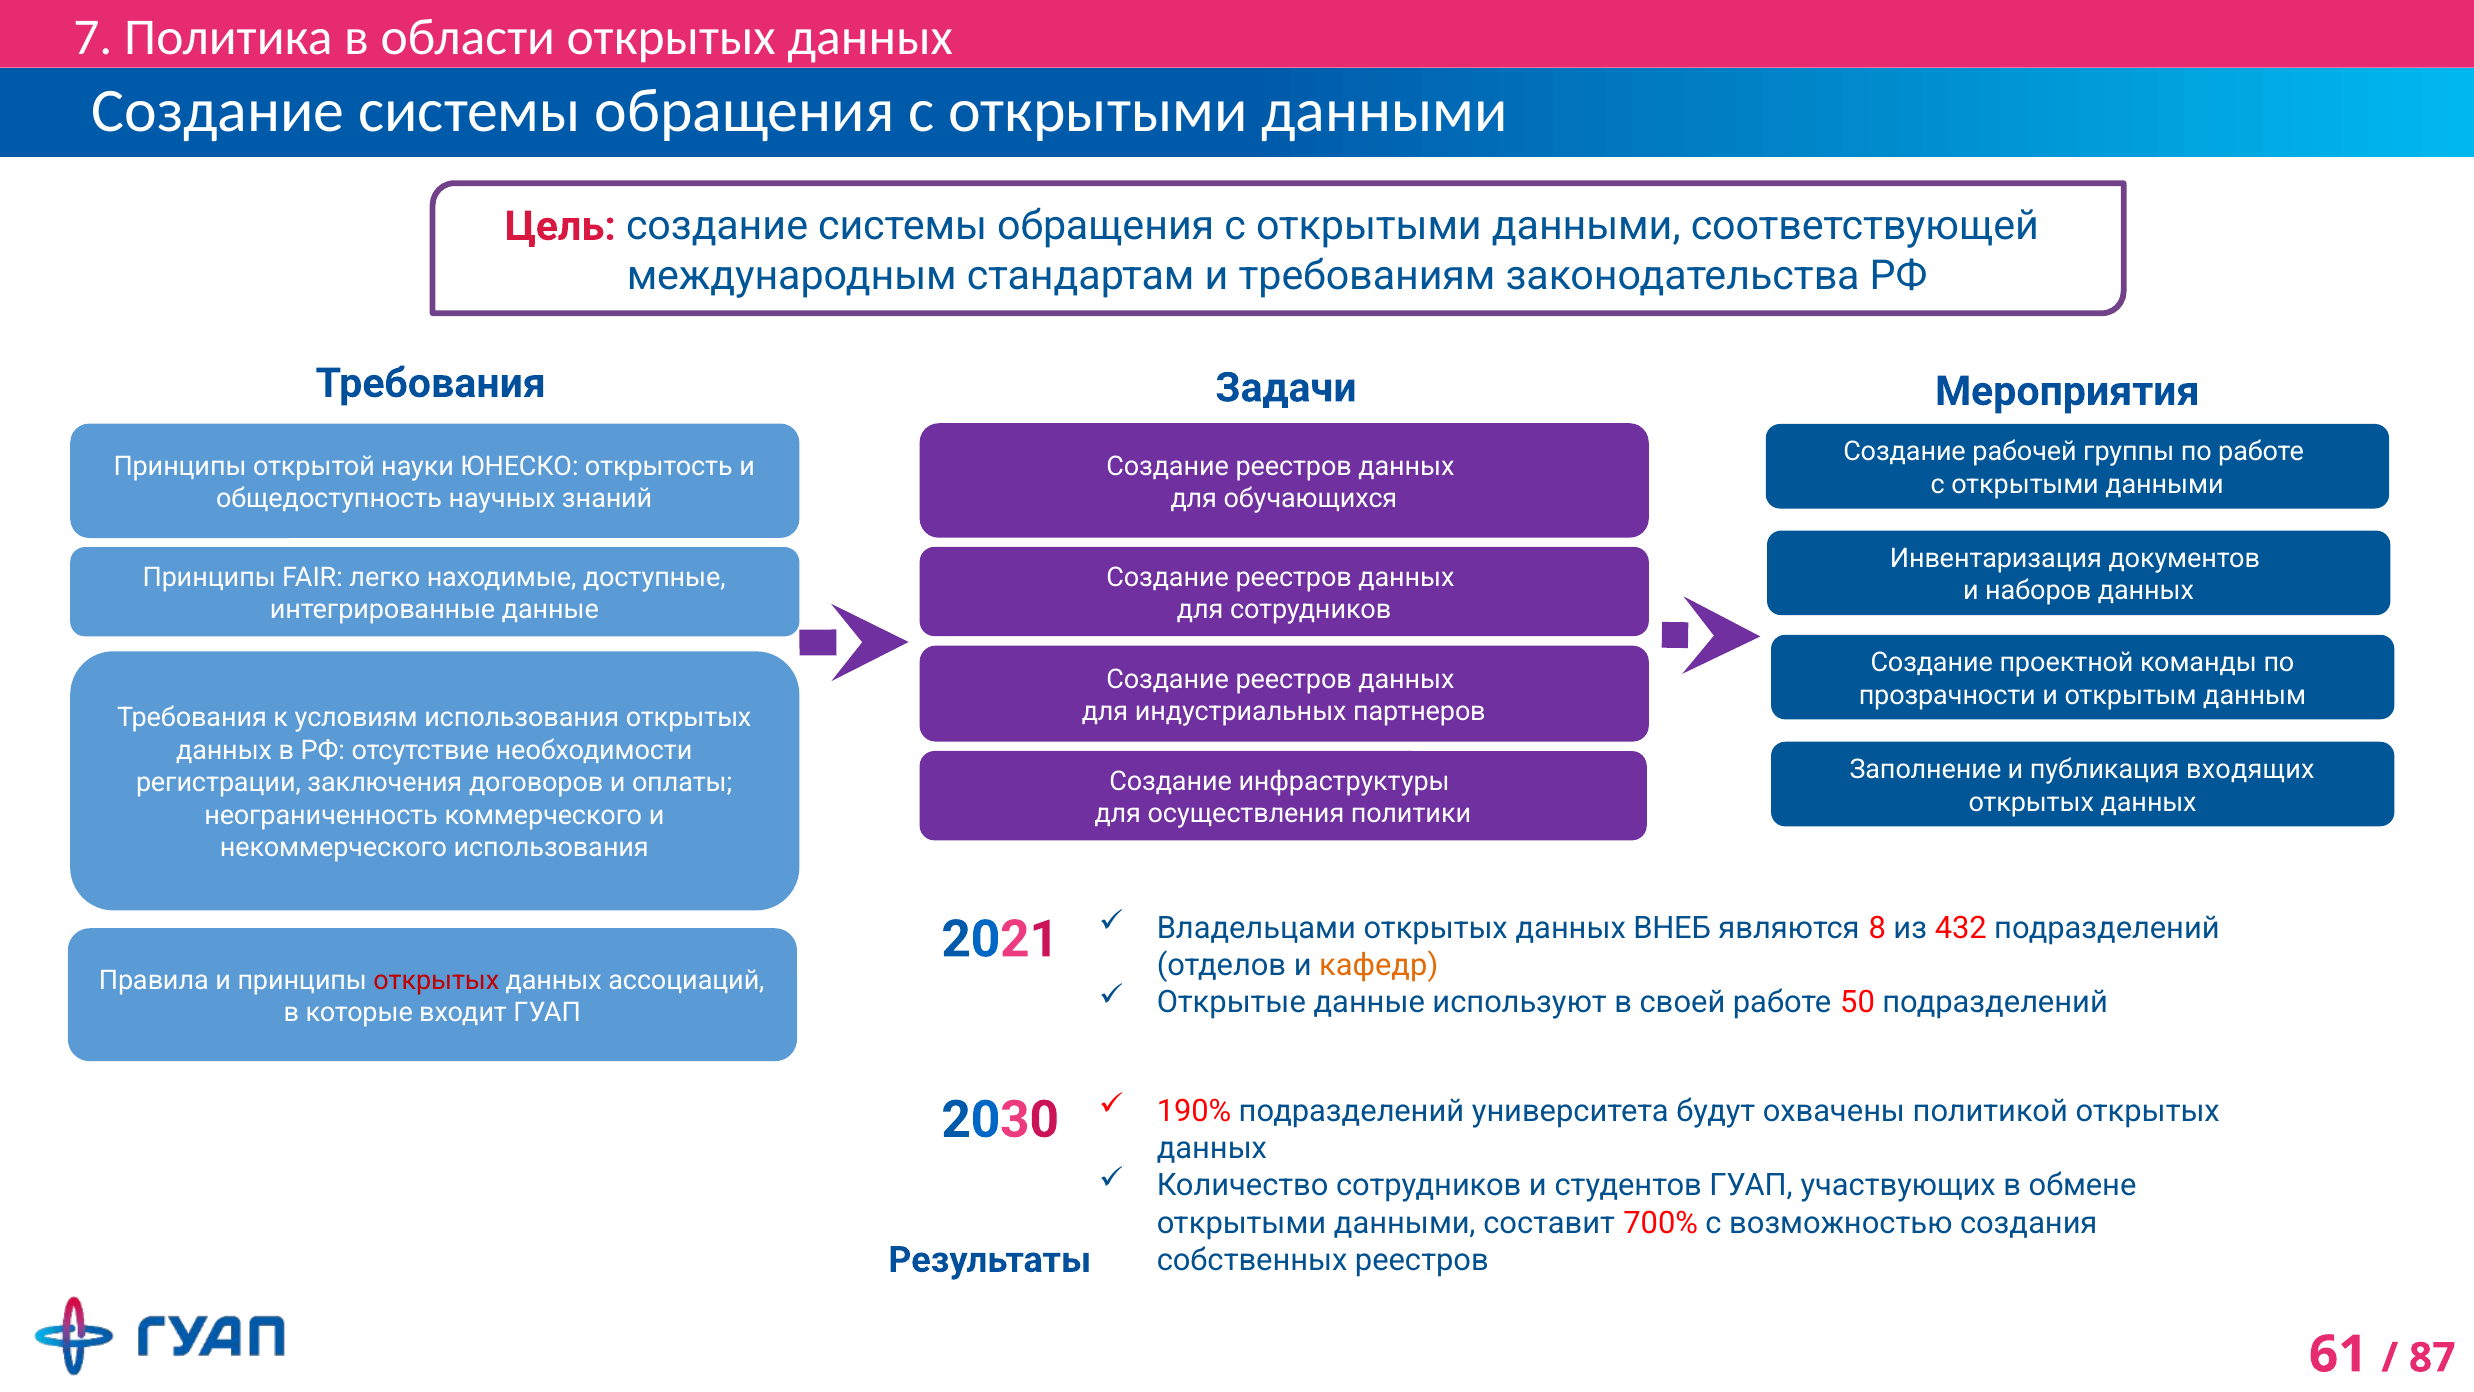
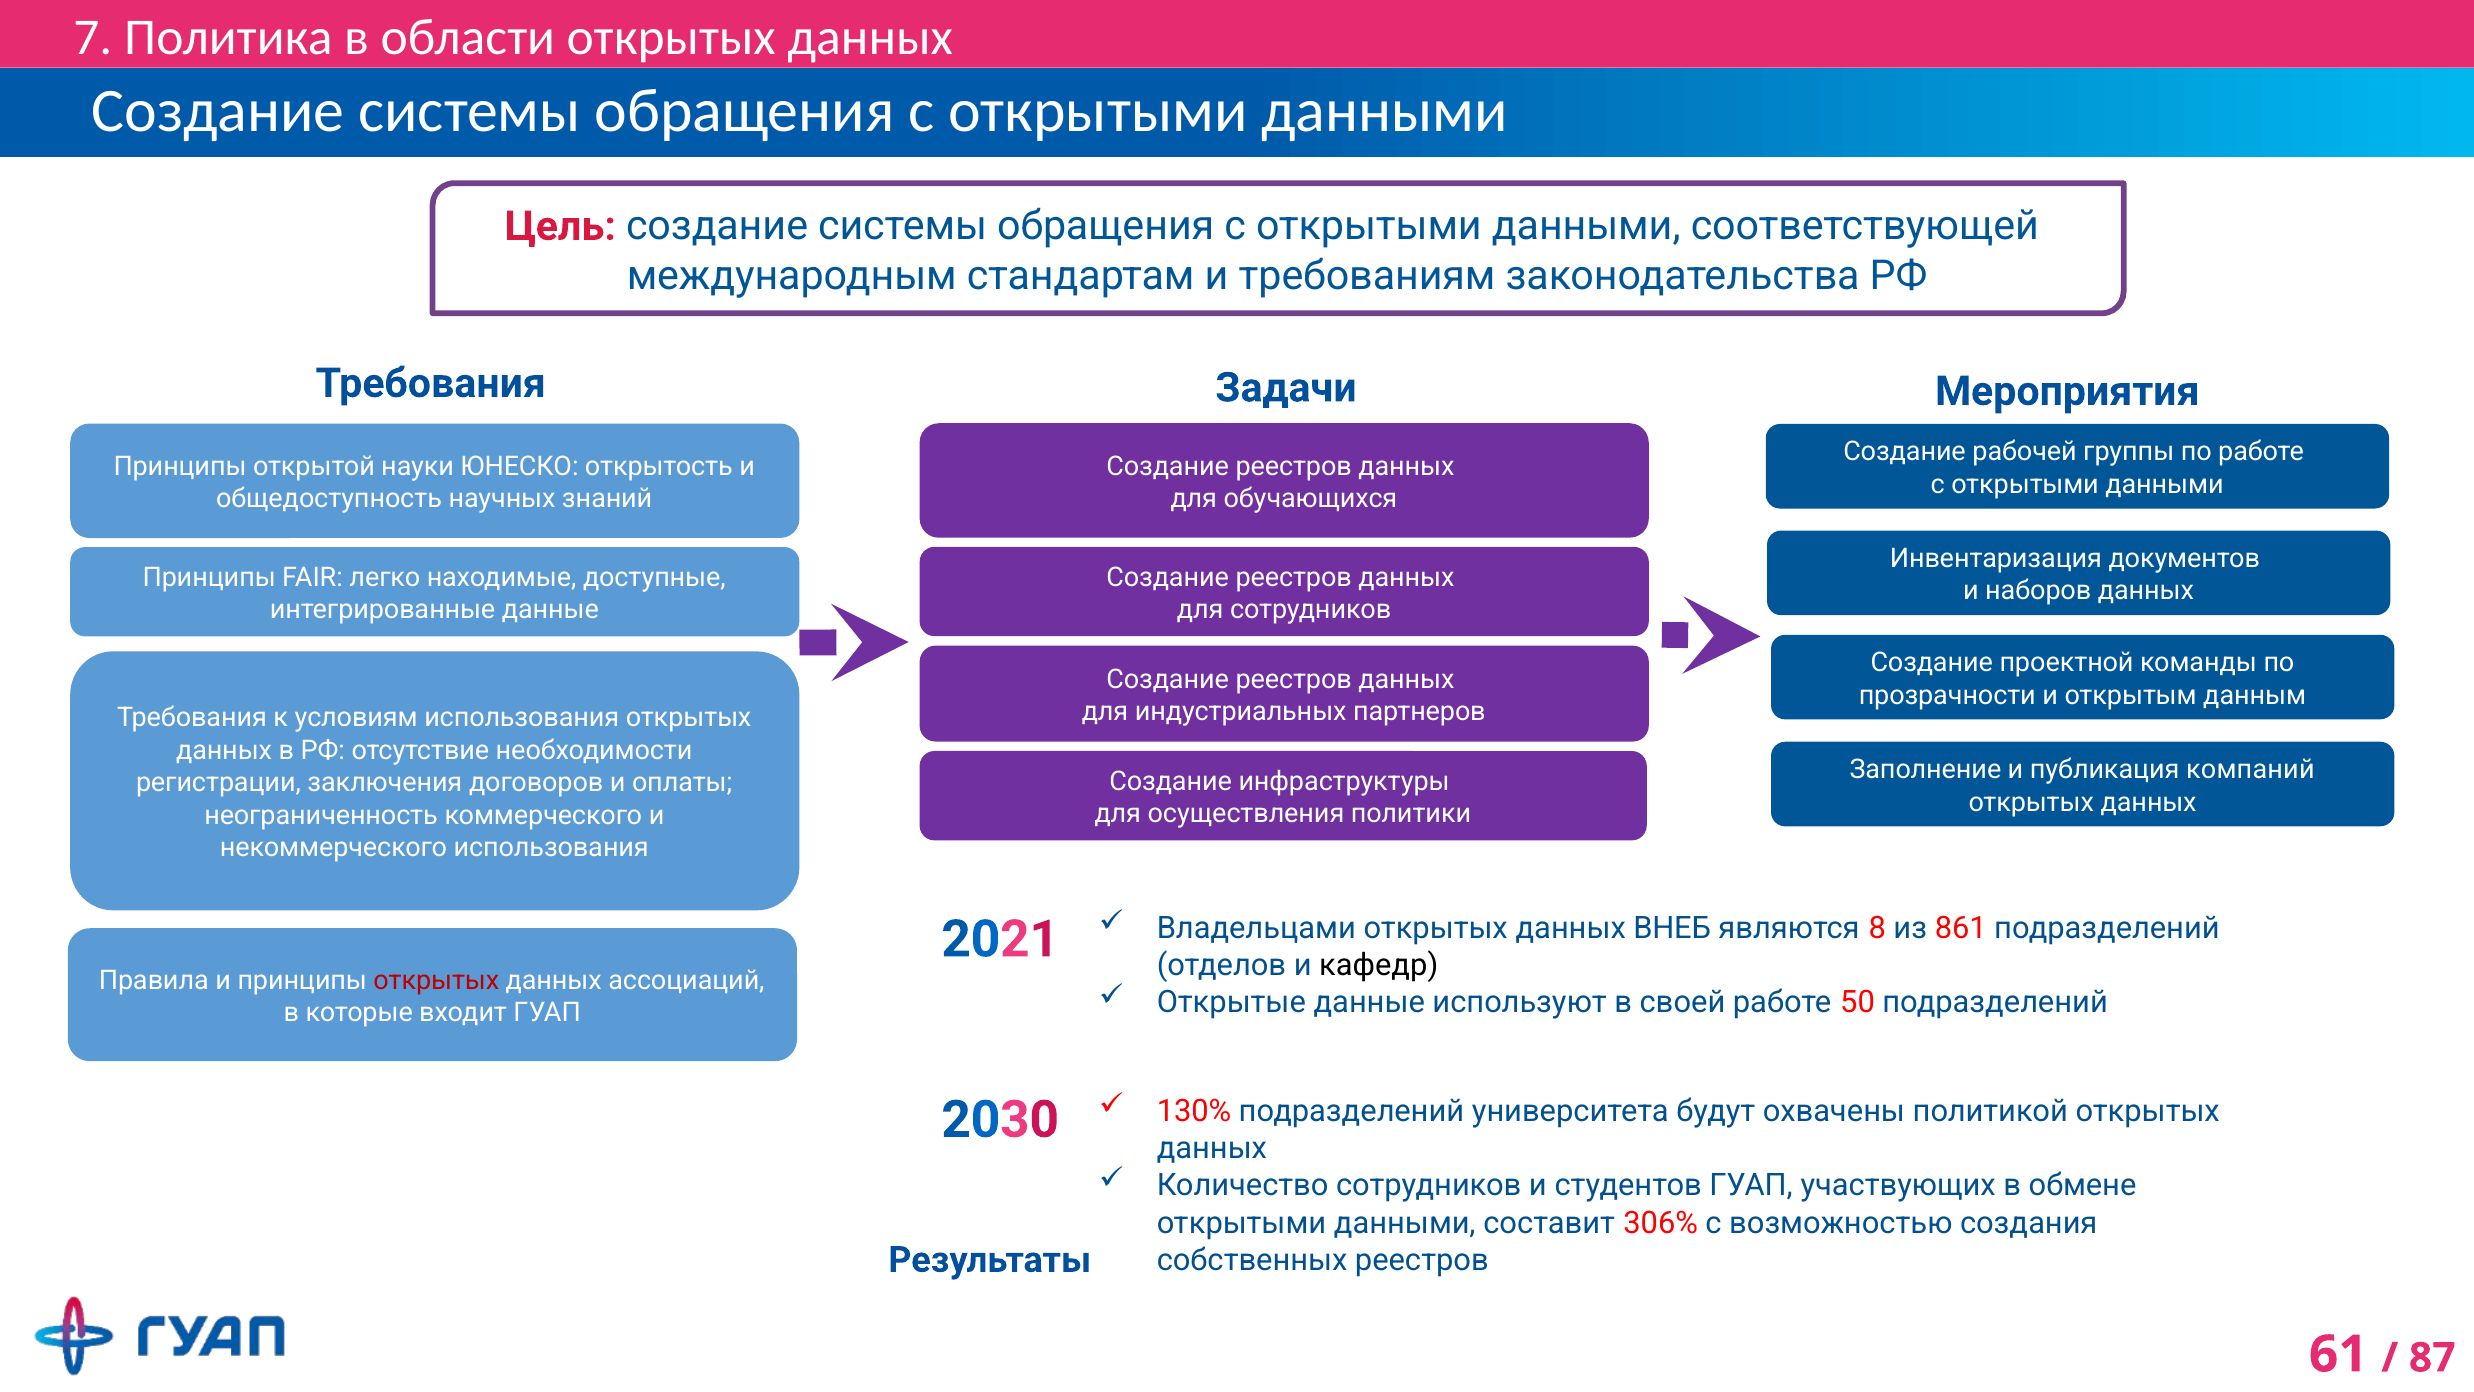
входящих: входящих -> компаний (2250, 769)
432: 432 -> 861 (1961, 928)
кафедр colour: orange -> black (1379, 965)
190%: 190% -> 130% (1194, 1111)
700%: 700% -> 306% (1661, 1223)
